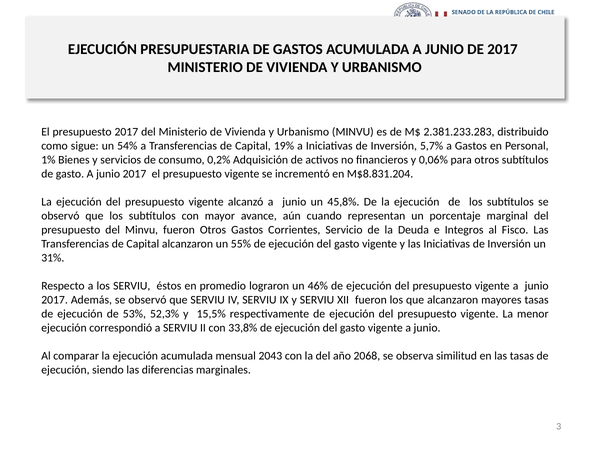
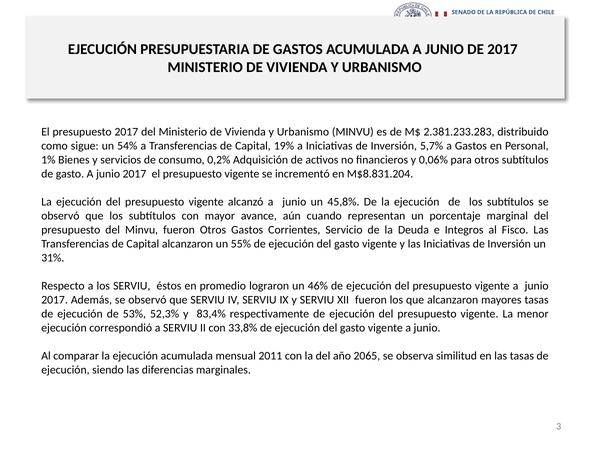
15,5%: 15,5% -> 83,4% (211, 314)
2043: 2043 -> 2011 (270, 356)
2068: 2068 -> 2065 (367, 356)
